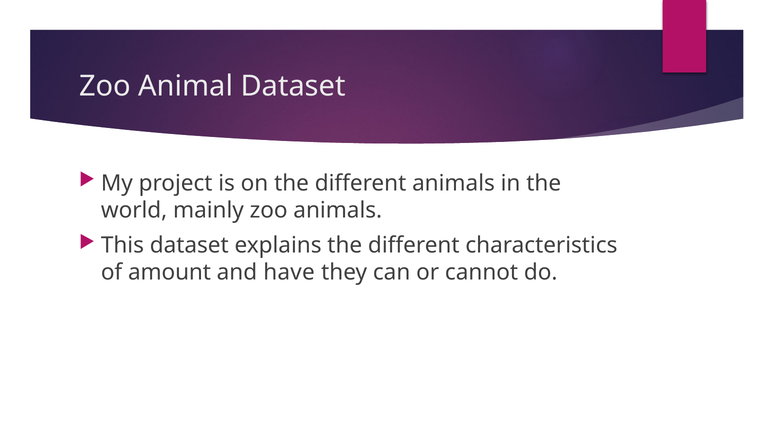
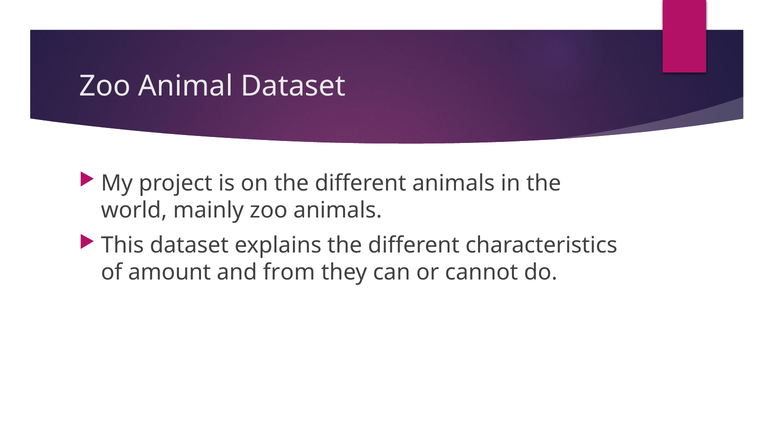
have: have -> from (289, 273)
